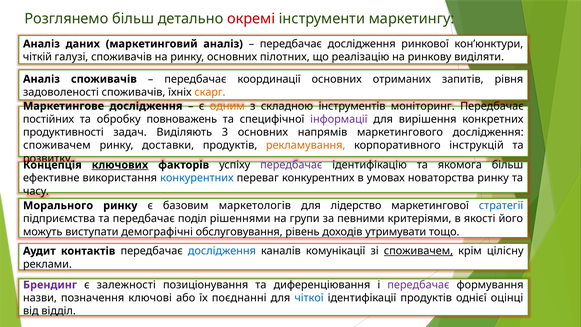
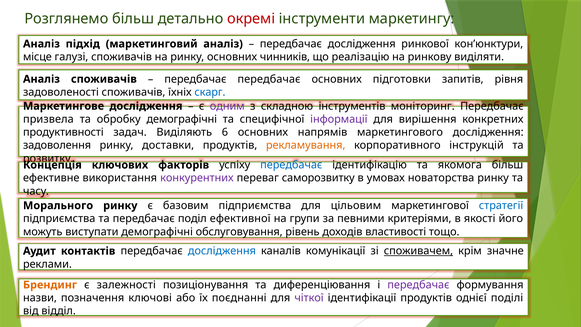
даних: даних -> підхід (83, 44)
чіткій: чіткій -> місце (37, 57)
пілотних: пілотних -> чинників (285, 57)
передбачає координації: координації -> передбачає (269, 79)
отриманих: отриманих -> підготовки (402, 79)
скарг colour: orange -> blue (210, 92)
одним colour: orange -> purple (227, 106)
постійних: постійних -> призвела (48, 119)
обробку повноважень: повноважень -> демографічні (182, 119)
3: 3 -> 6 (225, 132)
споживачем: споживачем -> задоволення (57, 145)
ключових underline: present -> none (120, 165)
передбачає colour: purple -> blue (291, 165)
конкурентних colour: blue -> purple (197, 178)
переваг конкурентних: конкурентних -> саморозвитку (318, 178)
базовим маркетологів: маркетологів -> підприємства (255, 205)
лідерство: лідерство -> цільовим (356, 205)
рішеннями: рішеннями -> ефективної (240, 219)
утримувати: утримувати -> властивості (396, 232)
цілісну: цілісну -> значне (505, 251)
Брендинг colour: purple -> orange (50, 285)
чіткої colour: blue -> purple (309, 298)
оцінці: оцінці -> поділі (507, 298)
